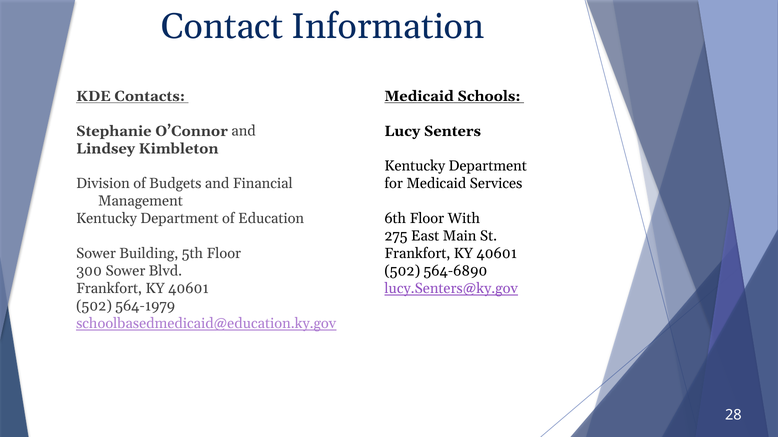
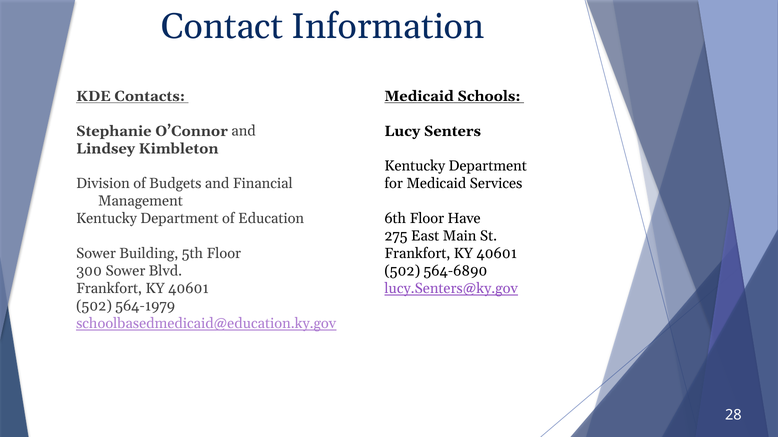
With: With -> Have (464, 219)
